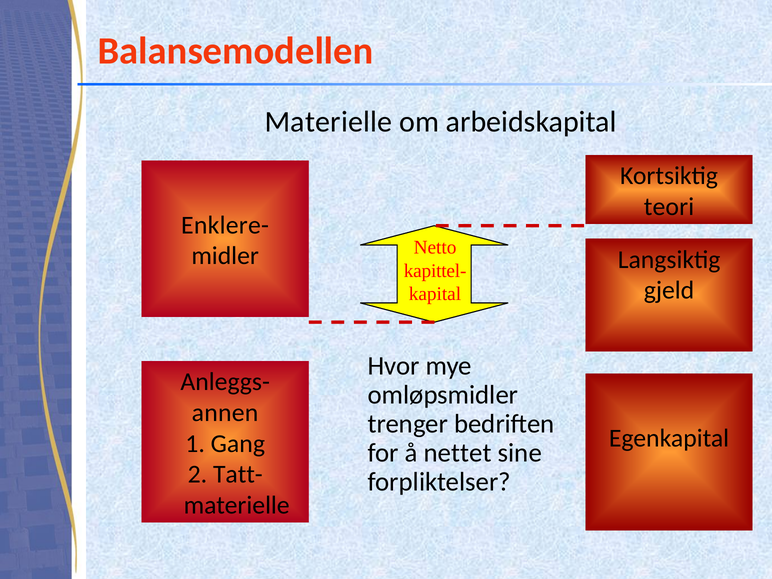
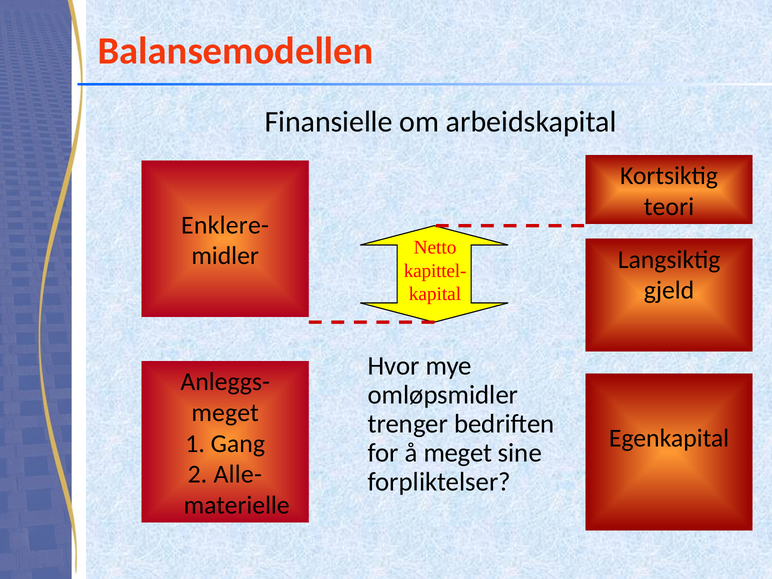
Materielle: Materielle -> Finansielle (329, 122)
annen: annen -> meget (225, 413)
å nettet: nettet -> meget (458, 453)
Tatt-: Tatt- -> Alle- (238, 474)
